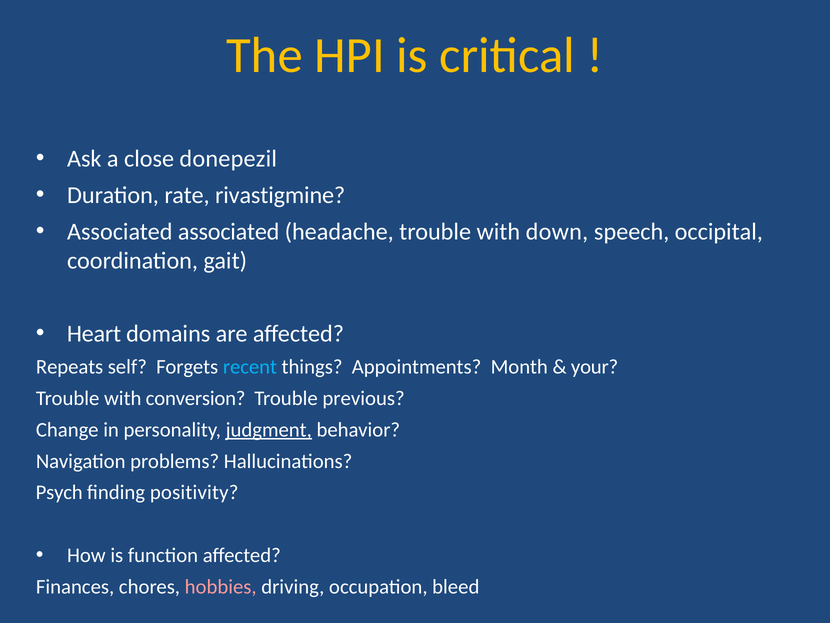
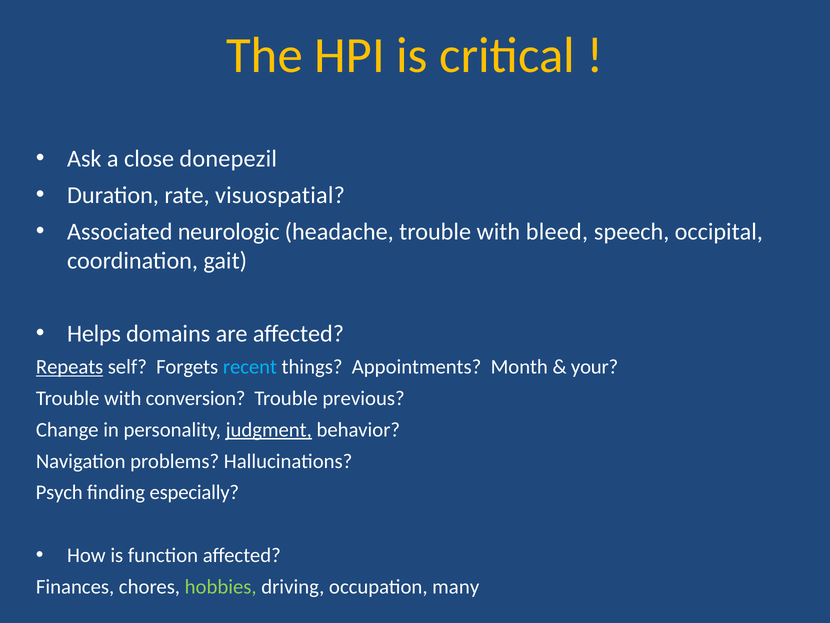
rivastigmine: rivastigmine -> visuospatial (280, 195)
Associated associated: associated -> neurologic (229, 232)
down: down -> bleed (557, 232)
Heart: Heart -> Helps (94, 333)
Repeats underline: none -> present (70, 367)
positivity: positivity -> especially (194, 492)
hobbies colour: pink -> light green (221, 586)
bleed: bleed -> many (456, 586)
